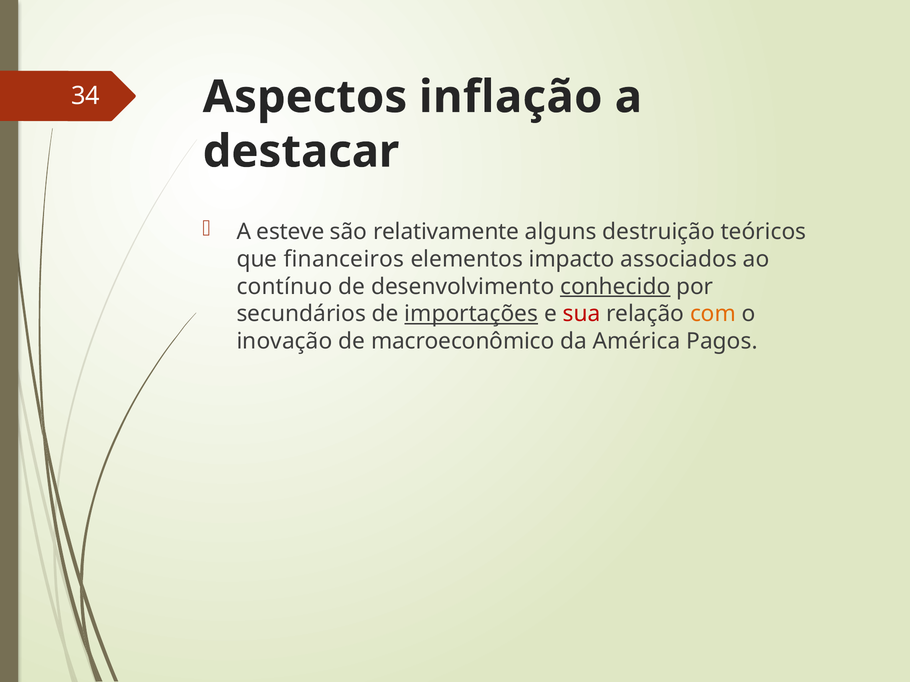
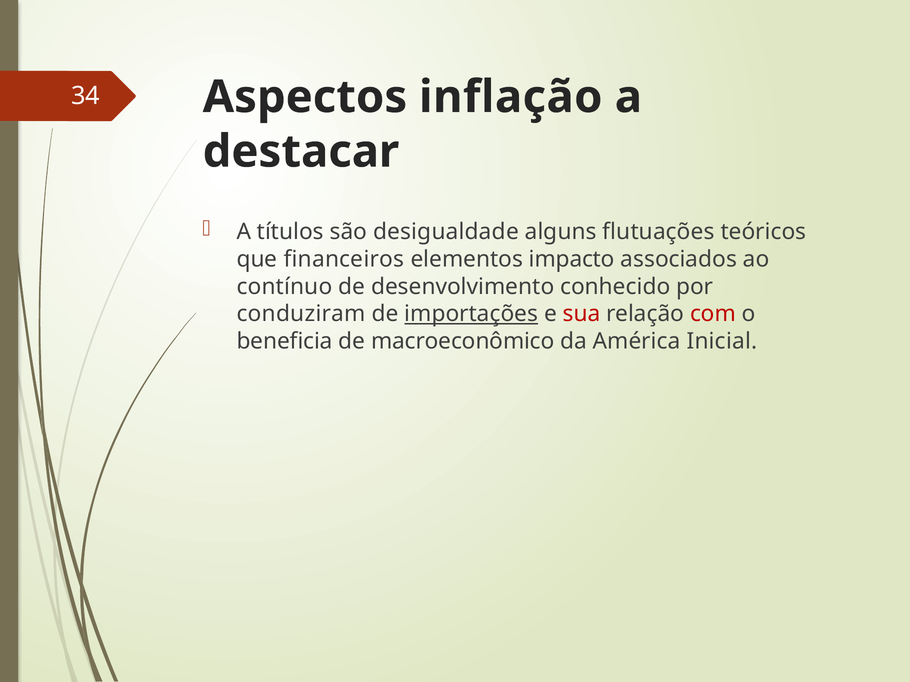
esteve: esteve -> títulos (290, 232)
relativamente: relativamente -> desigualdade (446, 232)
destruição: destruição -> flutuações (659, 232)
conhecido underline: present -> none (615, 287)
secundários: secundários -> conduziram (301, 314)
com colour: orange -> red (713, 314)
inovação: inovação -> beneficia (285, 341)
Pagos: Pagos -> Inicial (722, 341)
